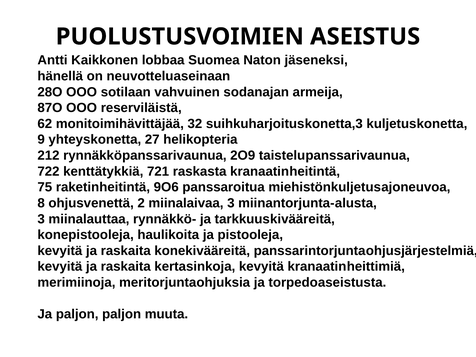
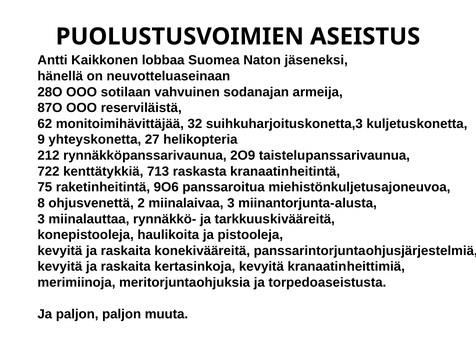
721: 721 -> 713 (158, 171)
